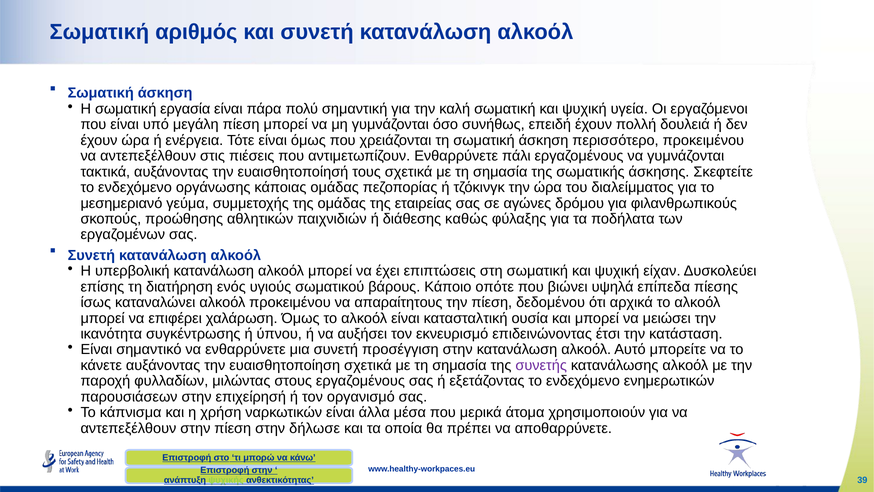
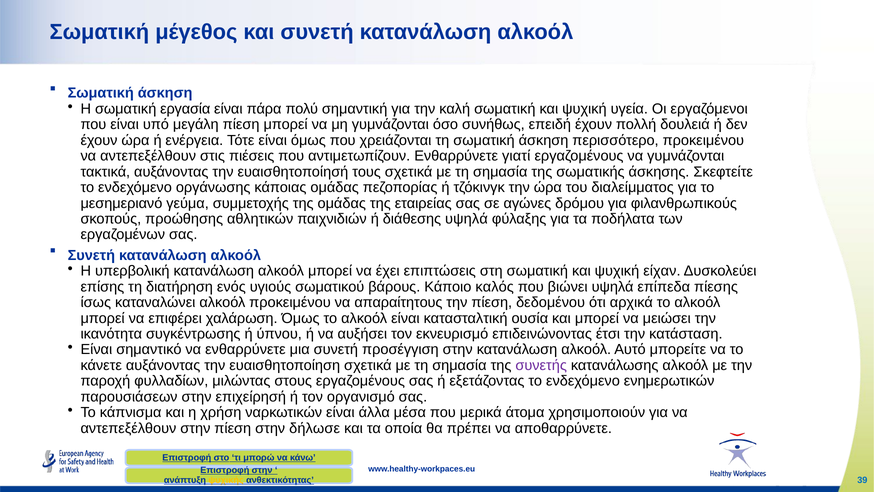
αριθμός: αριθμός -> μέγεθος (196, 32)
πάλι: πάλι -> γιατί (516, 156)
διάθεσης καθώς: καθώς -> υψηλά (466, 219)
οπότε: οπότε -> καλός (495, 287)
ψυχικής colour: light green -> yellow (226, 480)
